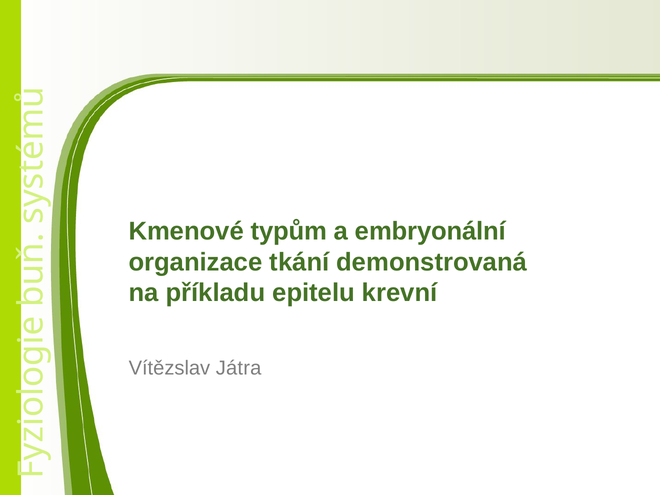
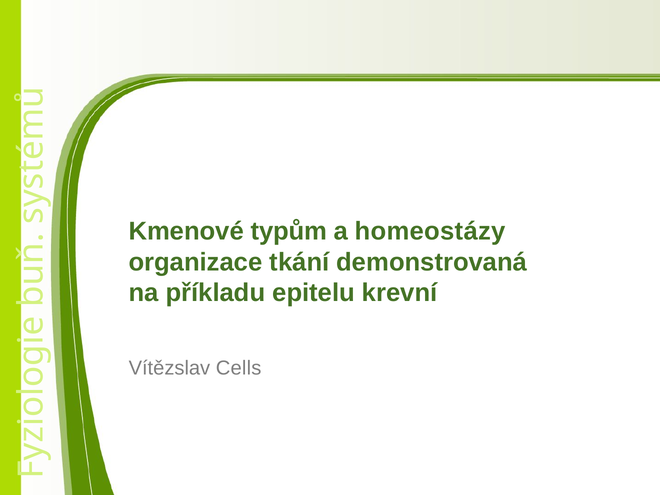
embryonální: embryonální -> homeostázy (430, 231)
Játra: Játra -> Cells (239, 368)
